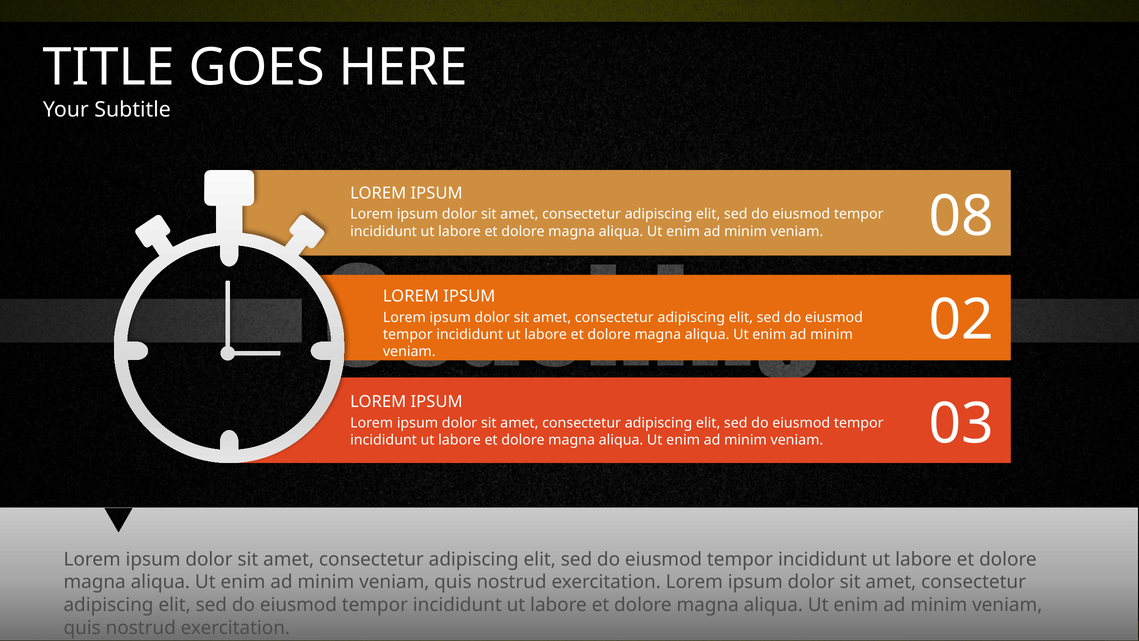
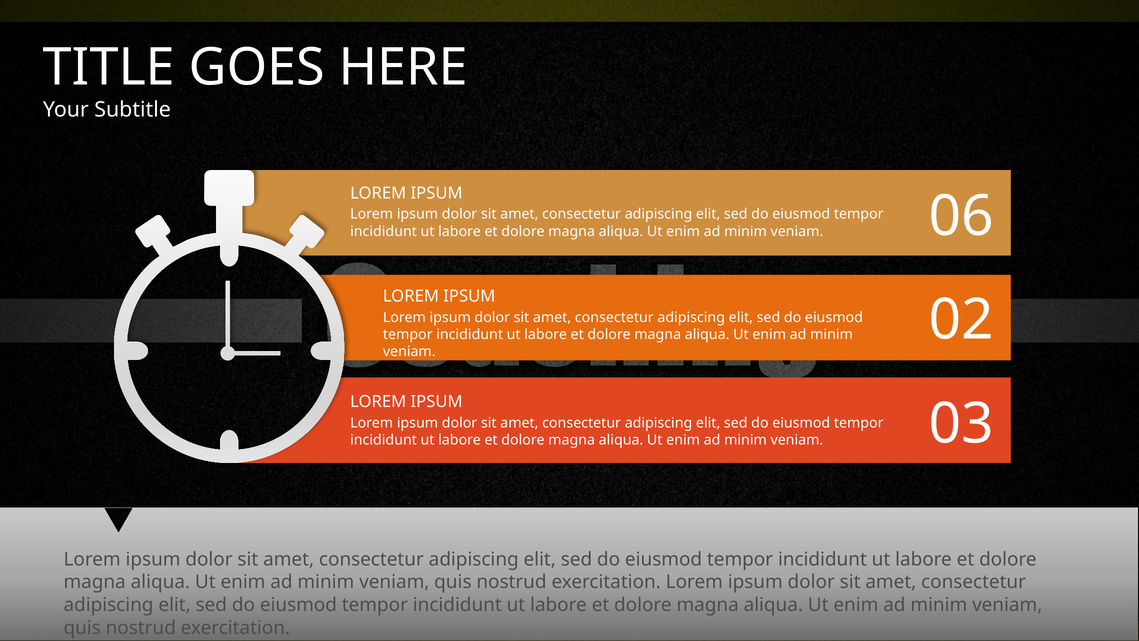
08: 08 -> 06 (961, 216)
